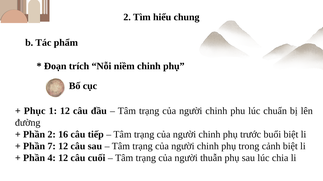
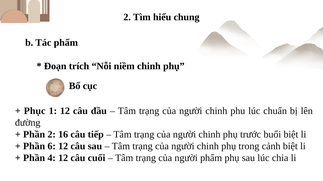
7: 7 -> 6 (52, 147)
người thuẫn: thuẫn -> phẩm (211, 159)
